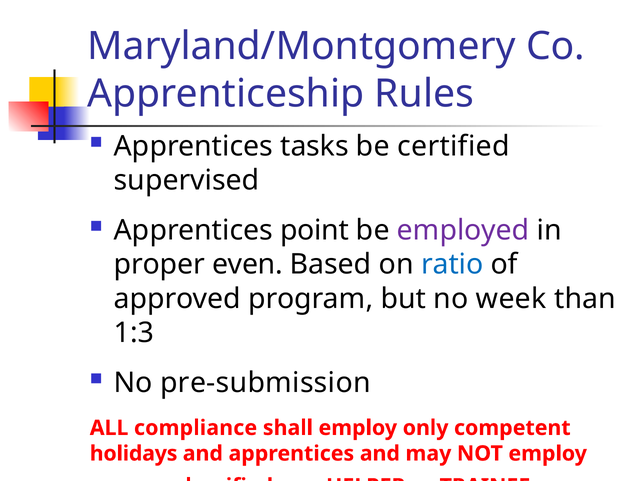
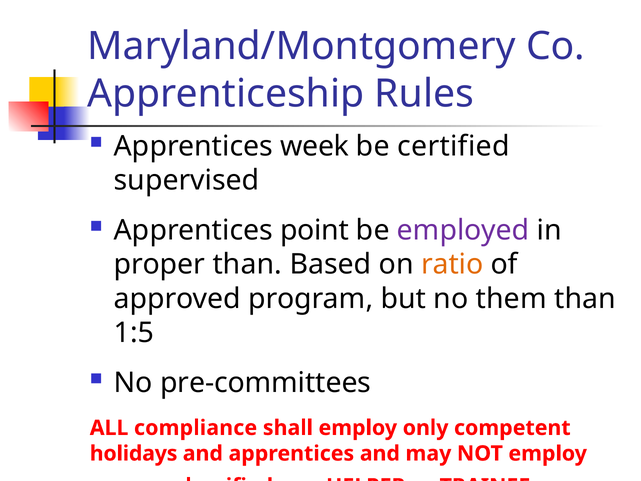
tasks: tasks -> week (315, 146)
proper even: even -> than (247, 264)
ratio colour: blue -> orange (452, 264)
week: week -> them (511, 299)
1:3: 1:3 -> 1:5 (134, 333)
pre-submission: pre-submission -> pre-committees (266, 383)
